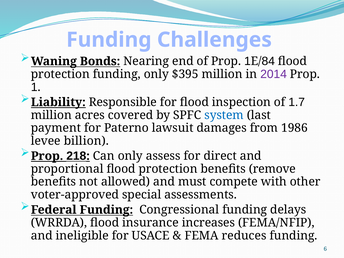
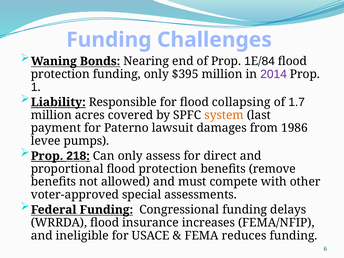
inspection: inspection -> collapsing (241, 102)
system colour: blue -> orange (224, 115)
billion: billion -> pumps (86, 141)
